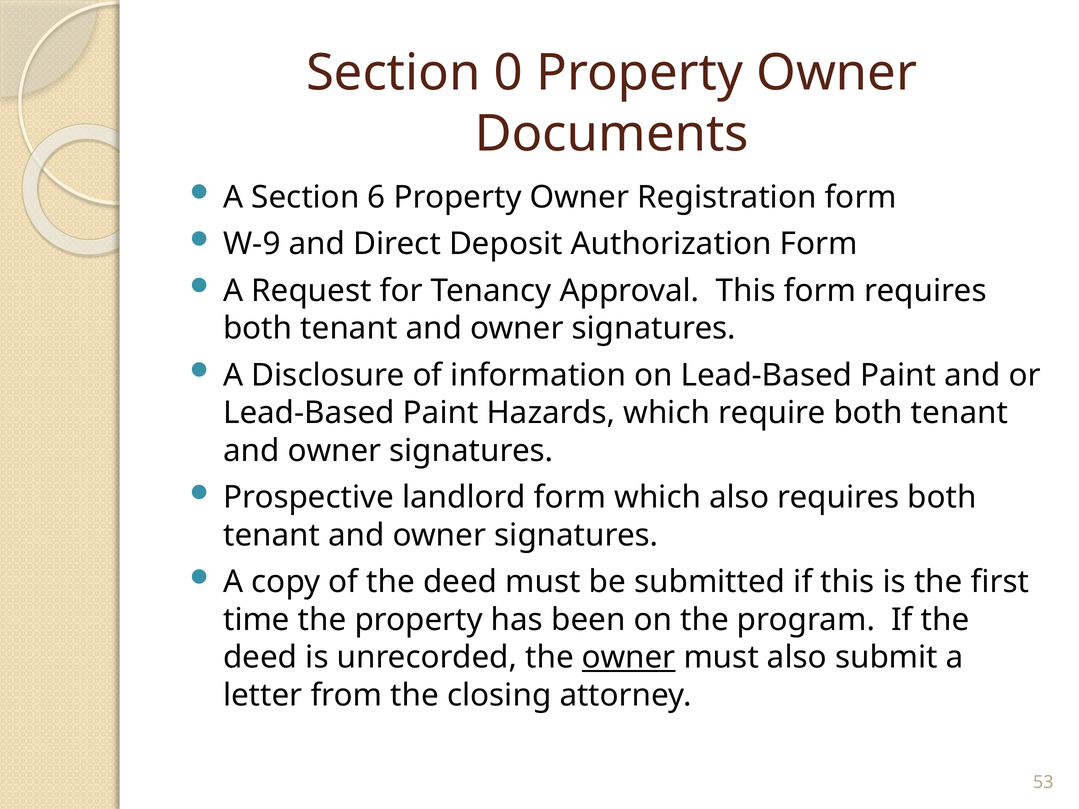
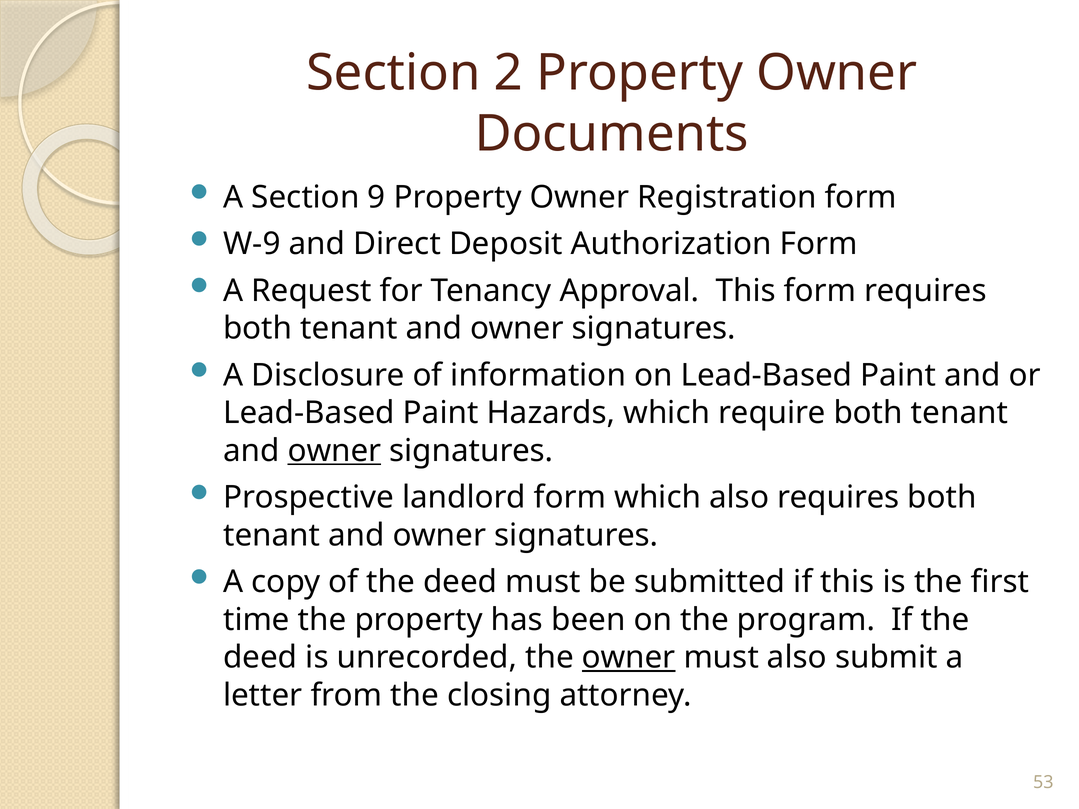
0: 0 -> 2 (508, 73)
6: 6 -> 9 (376, 197)
owner underline: none -> present (334, 451)
